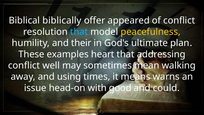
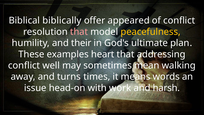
that colour: light blue -> pink (79, 32)
using: using -> turns (69, 77)
warns: warns -> words (166, 77)
good: good -> work (120, 88)
could: could -> harsh (166, 88)
